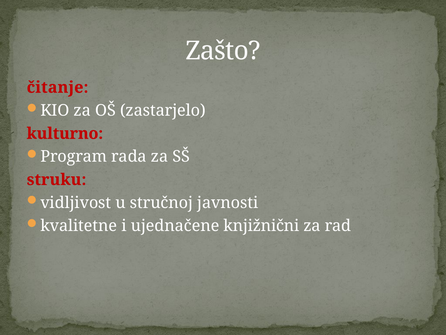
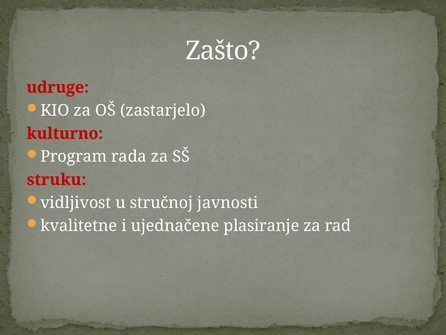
čitanje: čitanje -> udruge (58, 87)
knjižnični: knjižnični -> plasiranje (261, 226)
